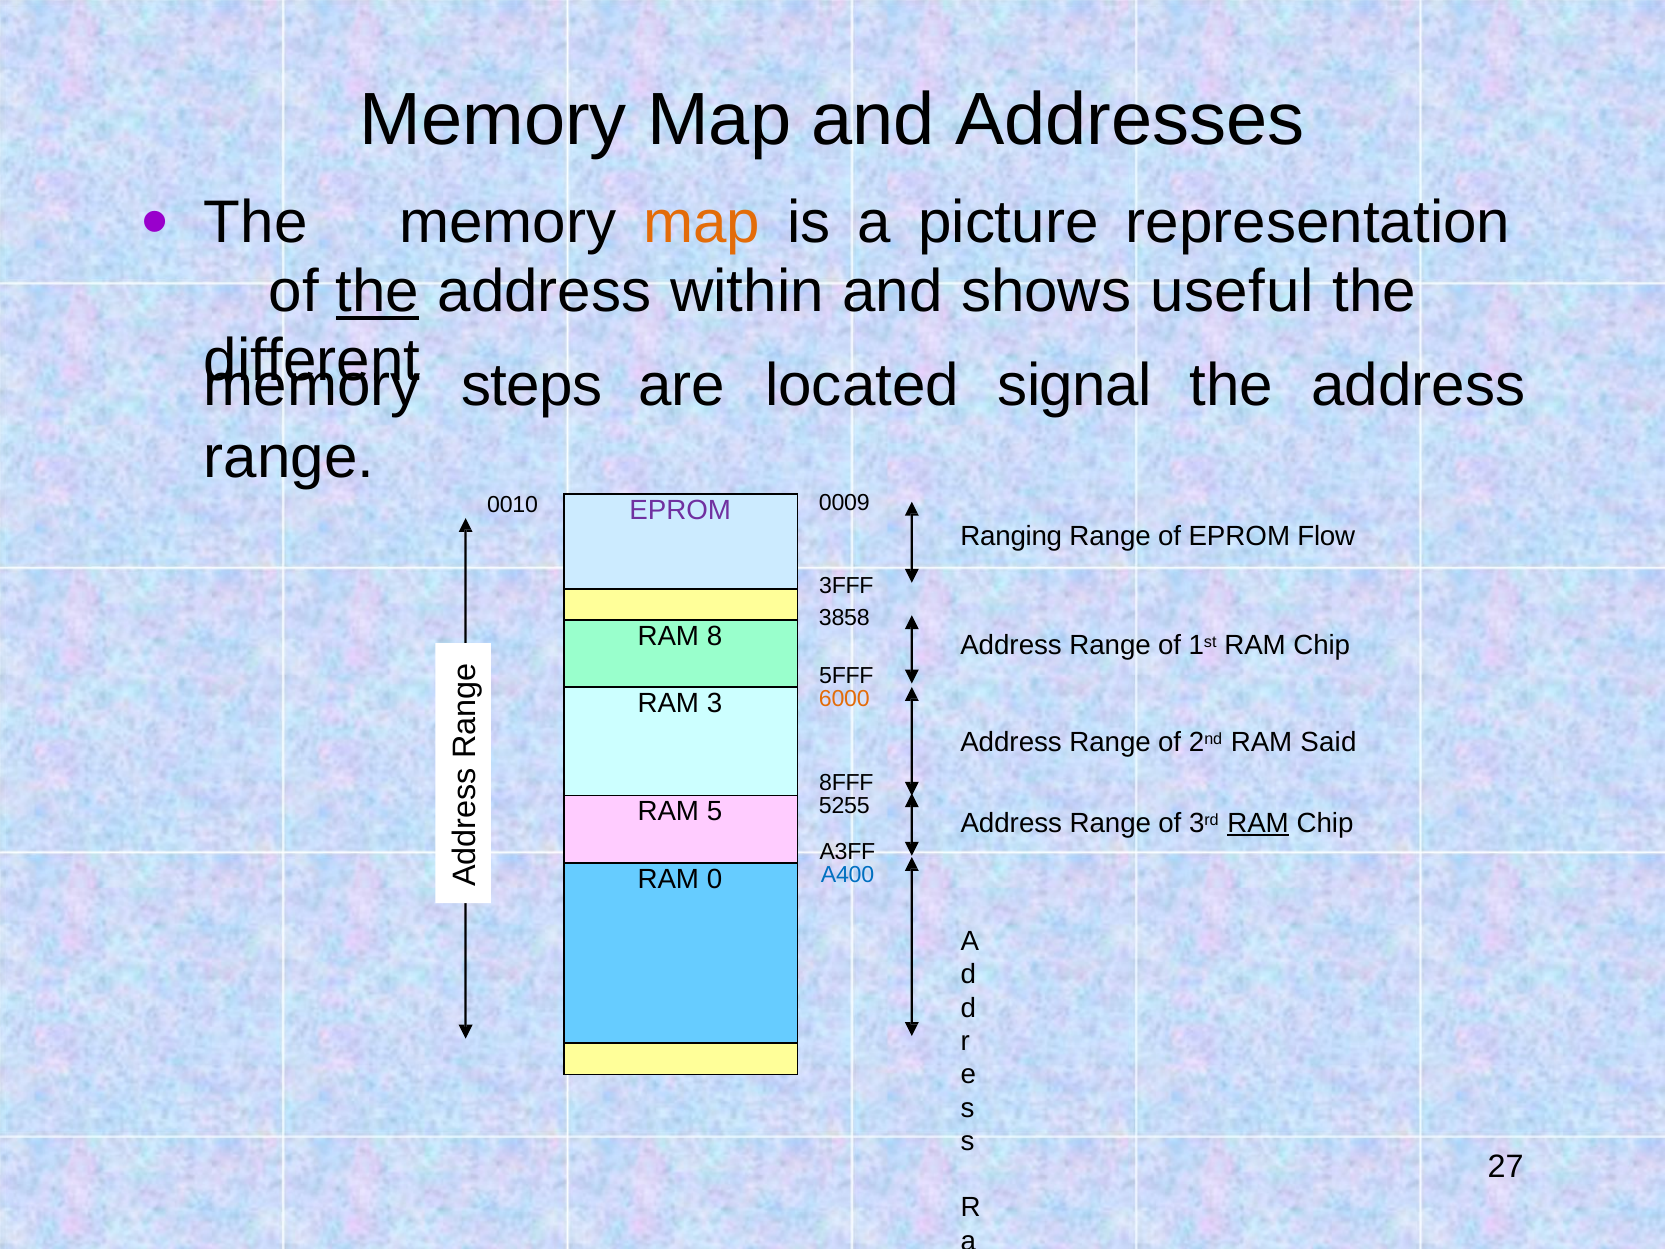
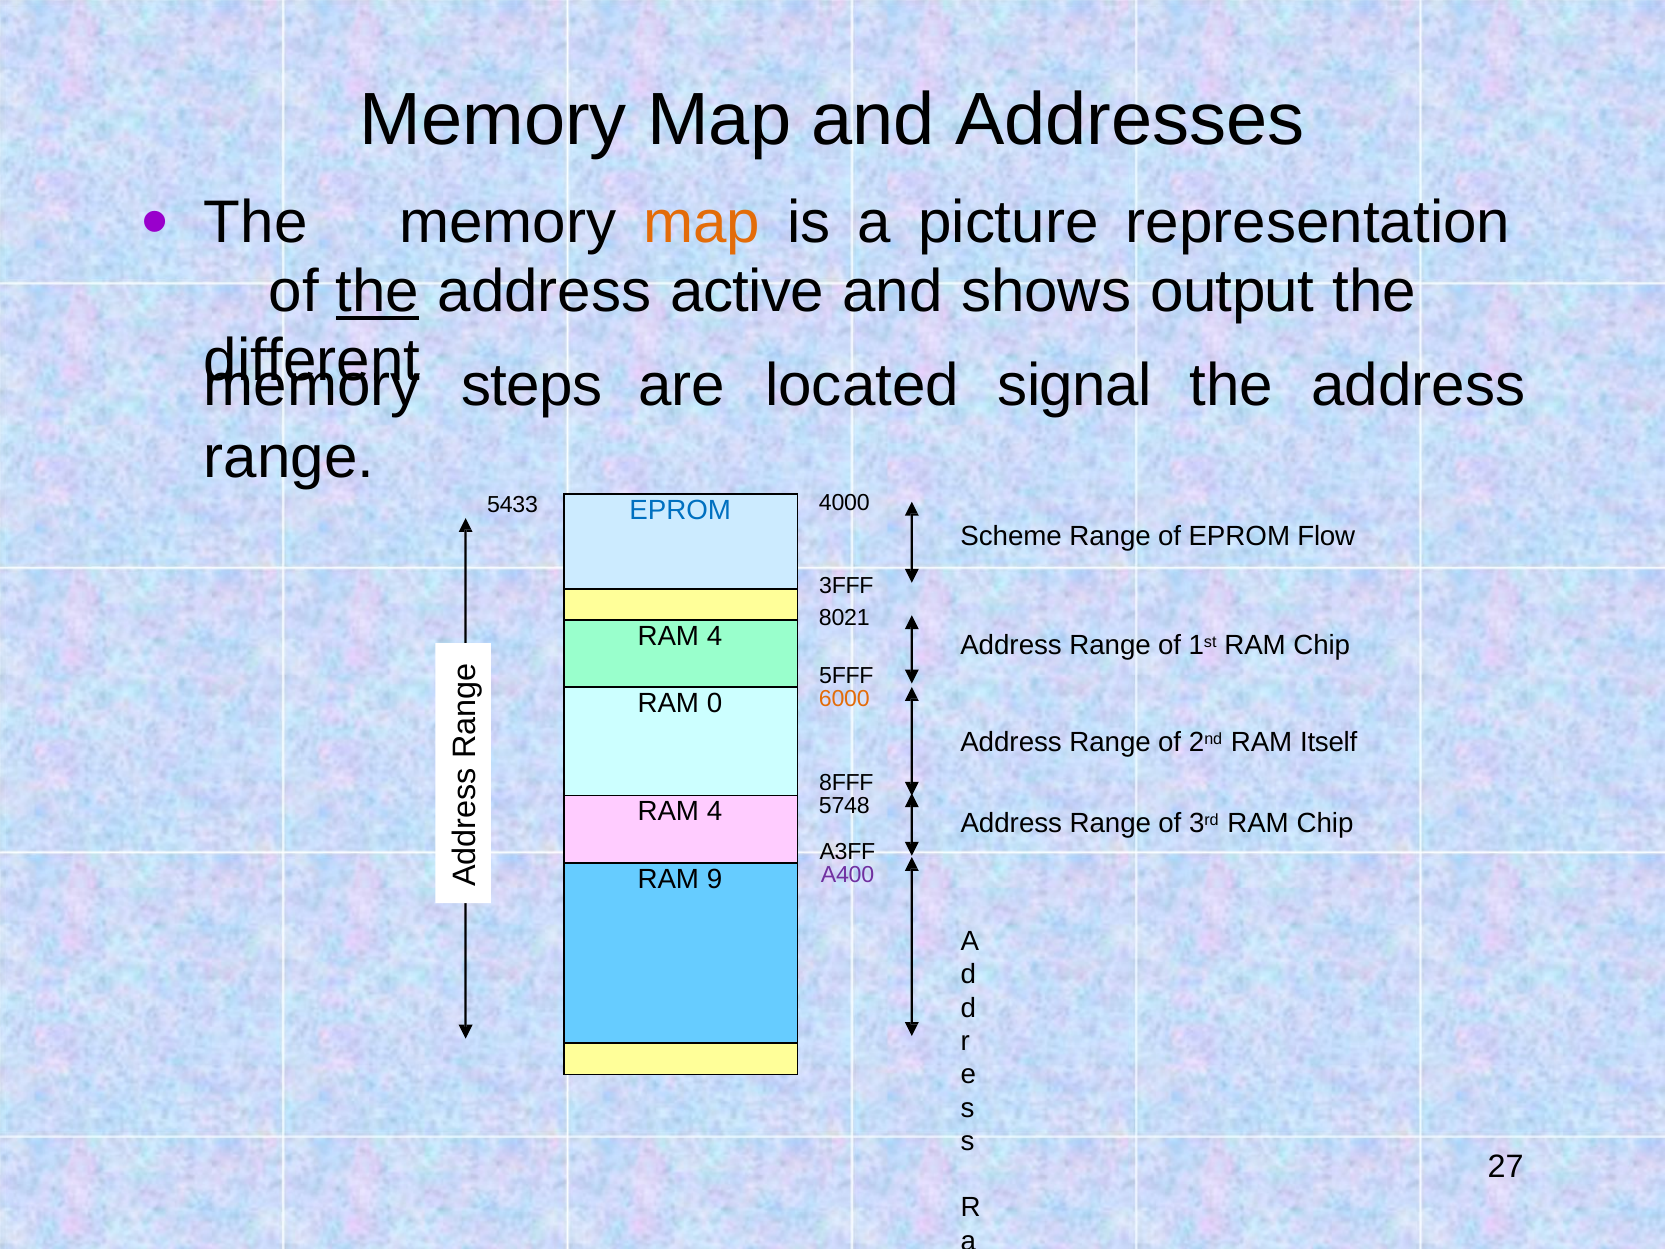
within: within -> active (747, 292)
useful: useful -> output (1232, 292)
0009: 0009 -> 4000 (844, 502)
0010: 0010 -> 5433 (513, 505)
EPROM colour: purple -> blue (680, 510)
Ranging: Ranging -> Scheme (1011, 536)
3858: 3858 -> 8021 (844, 618)
8: 8 -> 4 (715, 636)
3: 3 -> 0 (715, 703)
Said: Said -> Itself (1329, 742)
5255: 5255 -> 5748 (844, 806)
5: 5 -> 4 (715, 812)
RAM underline: present -> none (1258, 823)
A400 colour: blue -> purple (848, 875)
0: 0 -> 9 (714, 879)
